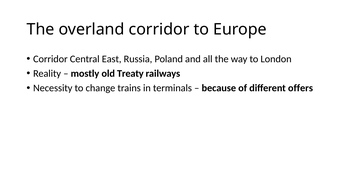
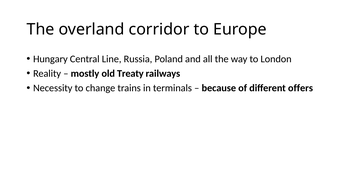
Corridor: Corridor -> Hungary (50, 59)
East: East -> Line (112, 59)
